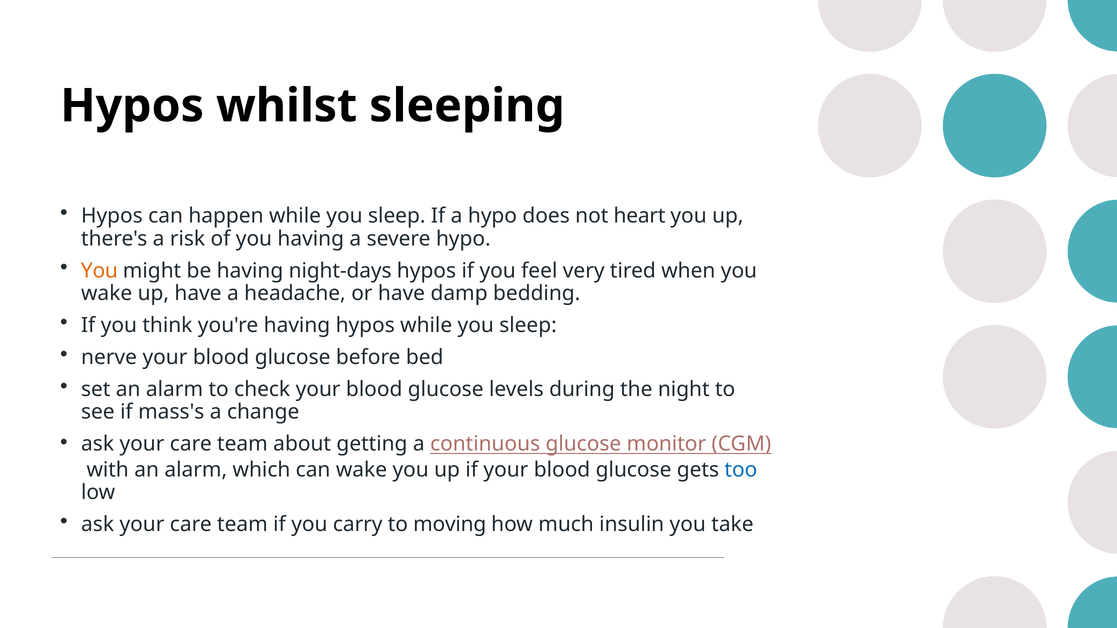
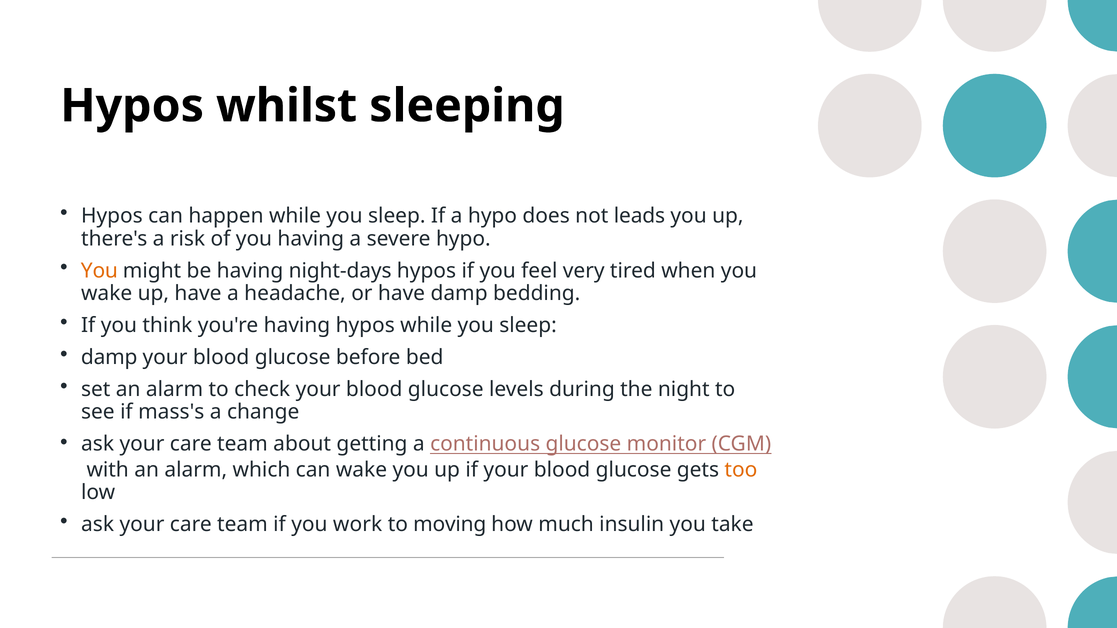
heart: heart -> leads (639, 216)
nerve: nerve -> damp (109, 358)
too colour: blue -> orange (741, 470)
carry: carry -> work (358, 525)
